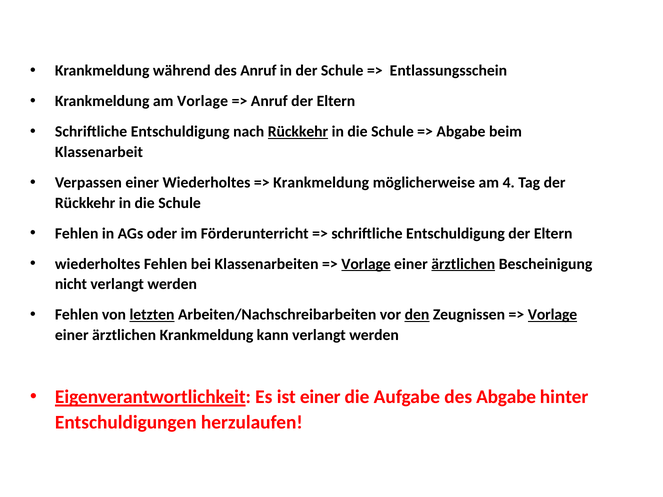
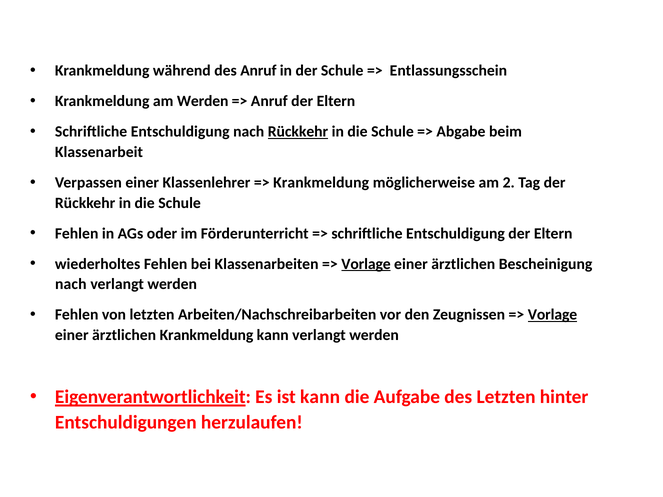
am Vorlage: Vorlage -> Werden (203, 101)
einer Wiederholtes: Wiederholtes -> Klassenlehrer (206, 183)
4: 4 -> 2 (509, 183)
ärztlichen underline: present -> none (463, 264)
nicht: nicht -> nach (71, 284)
letzten underline: present -> none (152, 315)
den underline: present -> none (417, 315)
ist einer: einer -> kann (320, 397)
des Abgabe: Abgabe -> Letzten (506, 397)
